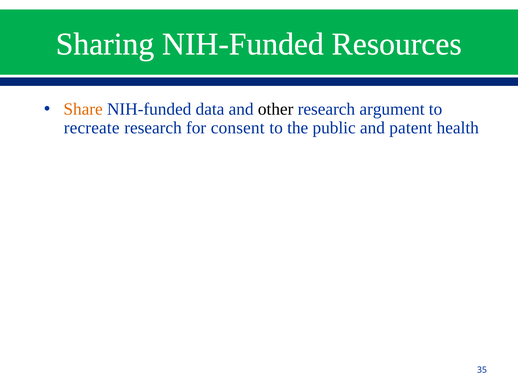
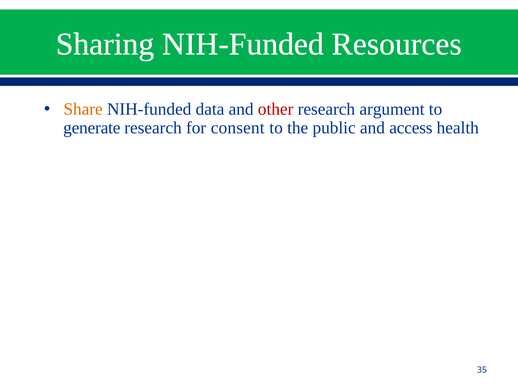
other colour: black -> red (276, 109)
recreate: recreate -> generate (92, 128)
patent: patent -> access (411, 128)
